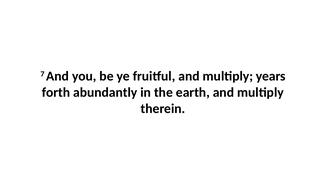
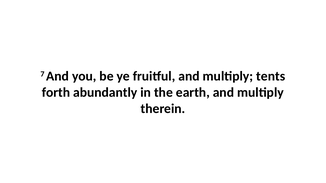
years: years -> tents (271, 76)
